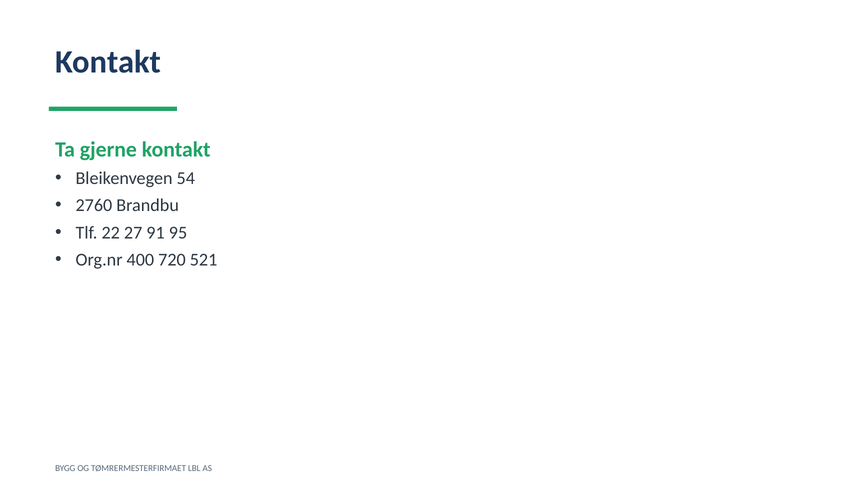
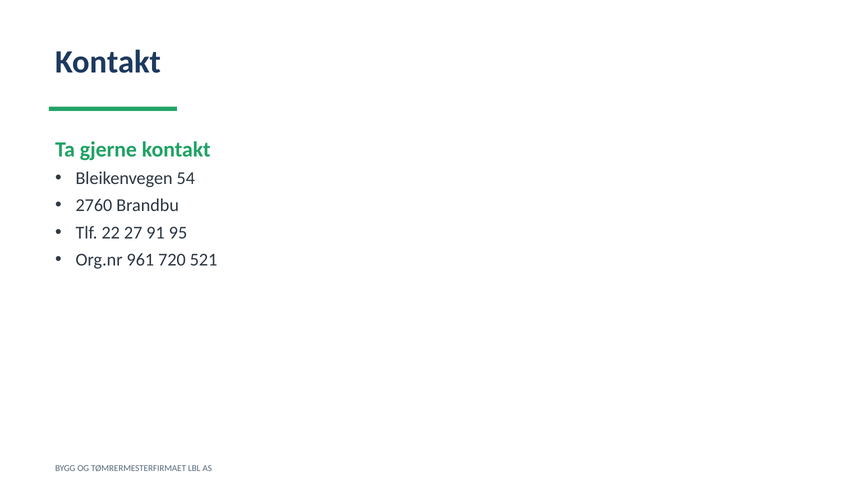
400: 400 -> 961 (140, 260)
